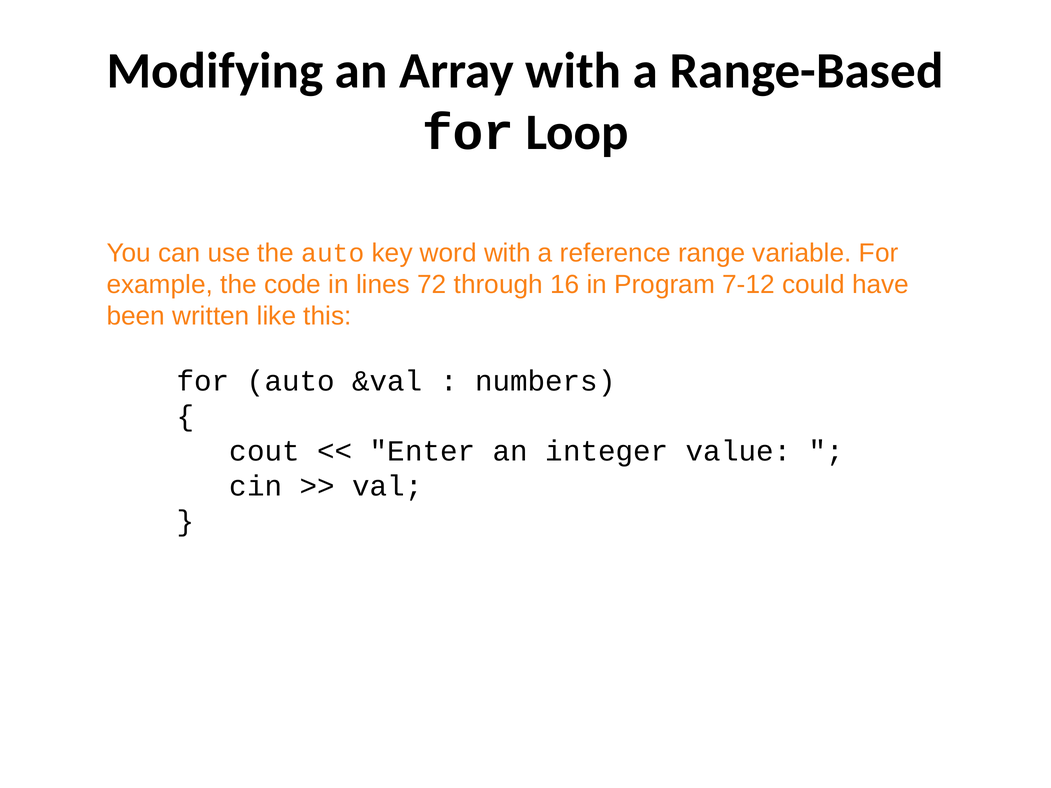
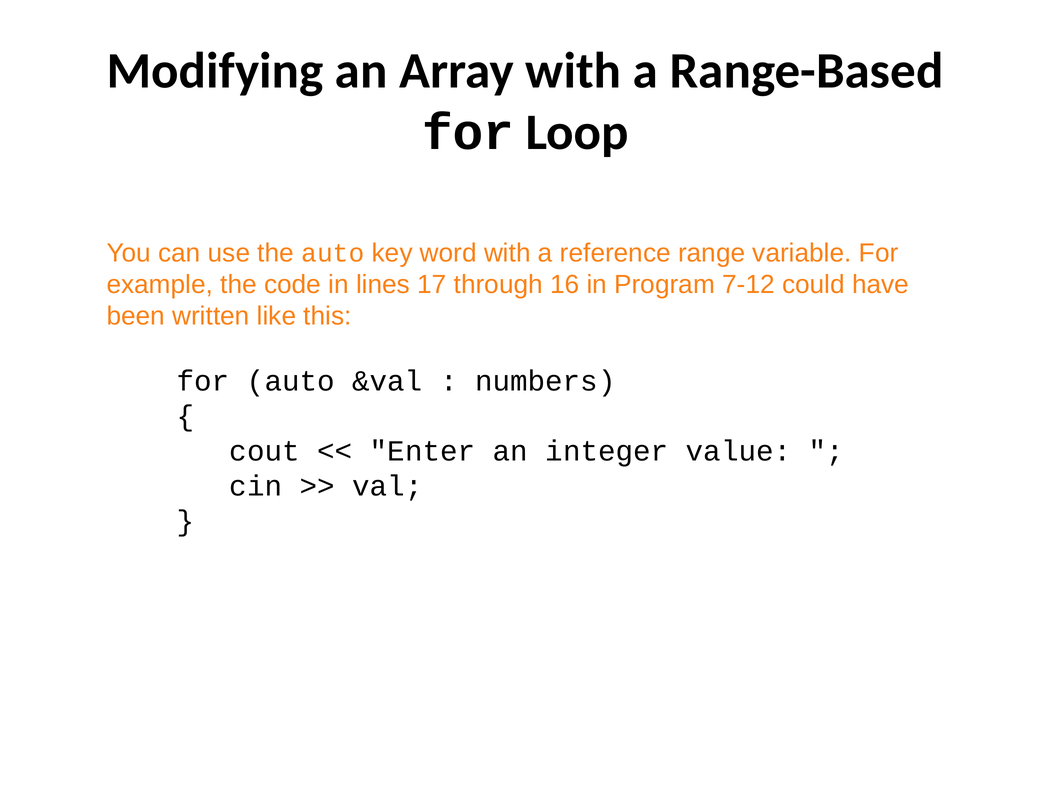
72: 72 -> 17 (432, 285)
